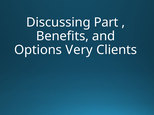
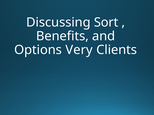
Part: Part -> Sort (106, 22)
